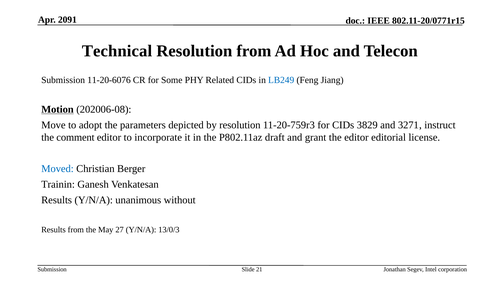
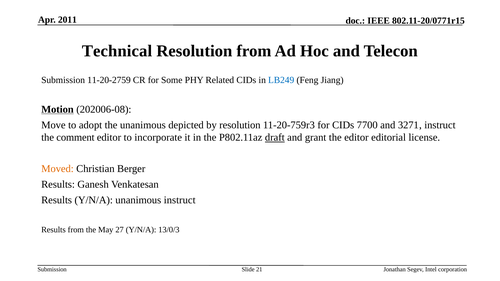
2091: 2091 -> 2011 (67, 20)
11-20-6076: 11-20-6076 -> 11-20-2759 (109, 80)
the parameters: parameters -> unanimous (143, 125)
3829: 3829 -> 7700 (367, 125)
draft underline: none -> present (275, 138)
Moved colour: blue -> orange (57, 169)
Trainin: Trainin -> Results (58, 184)
unanimous without: without -> instruct (180, 200)
